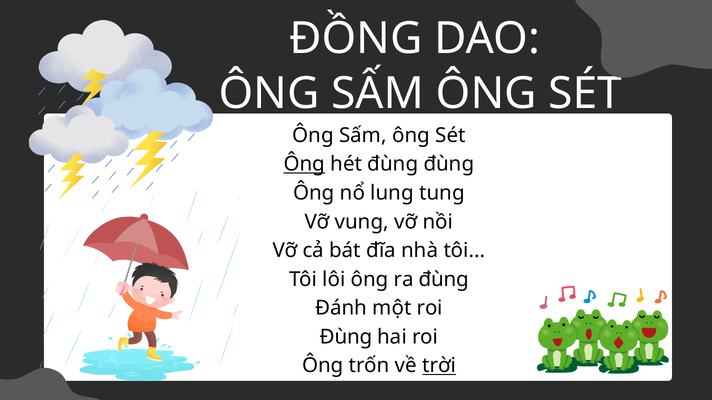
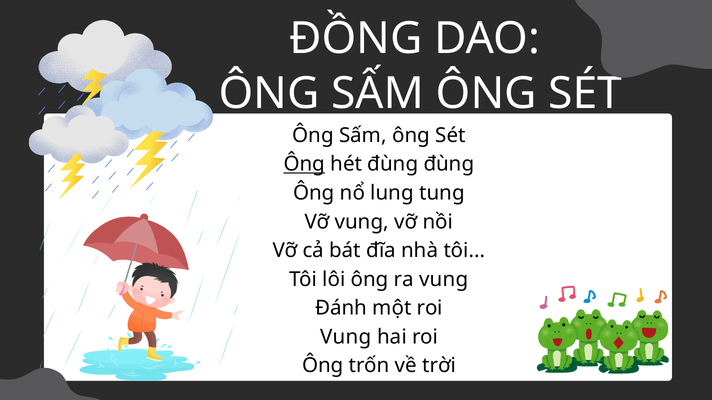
ra đùng: đùng -> vung (444, 280)
Đùng: Đùng -> Vung (346, 337)
trời underline: present -> none (439, 366)
